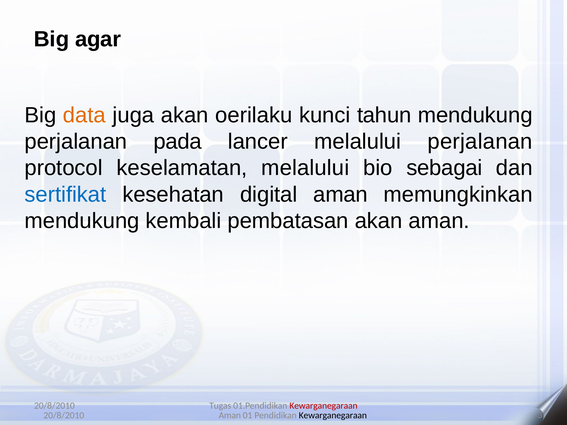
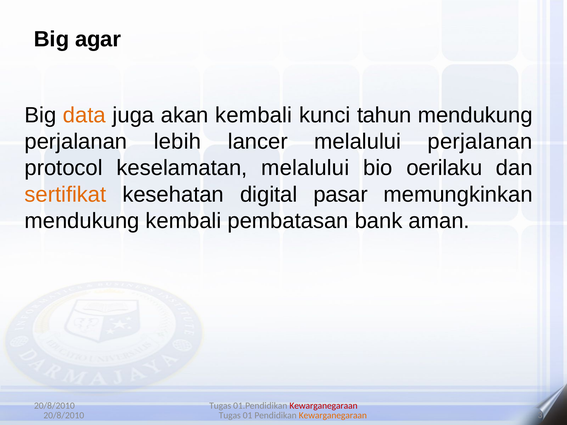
akan oerilaku: oerilaku -> kembali (254, 115)
pada: pada -> lebih (177, 142)
sebagai: sebagai -> oerilaku (444, 168)
sertifikat colour: blue -> orange (65, 195)
digital aman: aman -> pasar (341, 195)
pembatasan akan: akan -> bank (379, 221)
Aman: Aman -> Tugas (230, 416)
Kewarganegaraan colour: black -> orange (333, 416)
